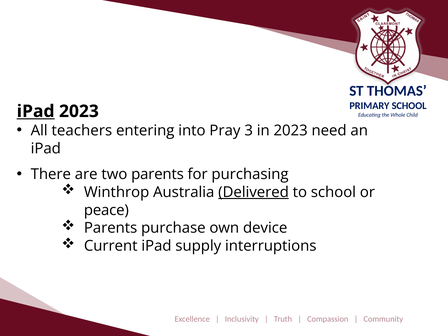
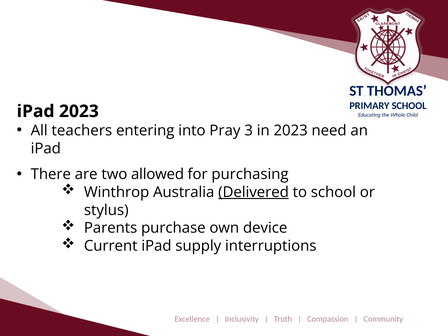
iPad underline: present -> none (36, 111)
two parents: parents -> allowed (157, 174)
peace: peace -> stylus (106, 210)
